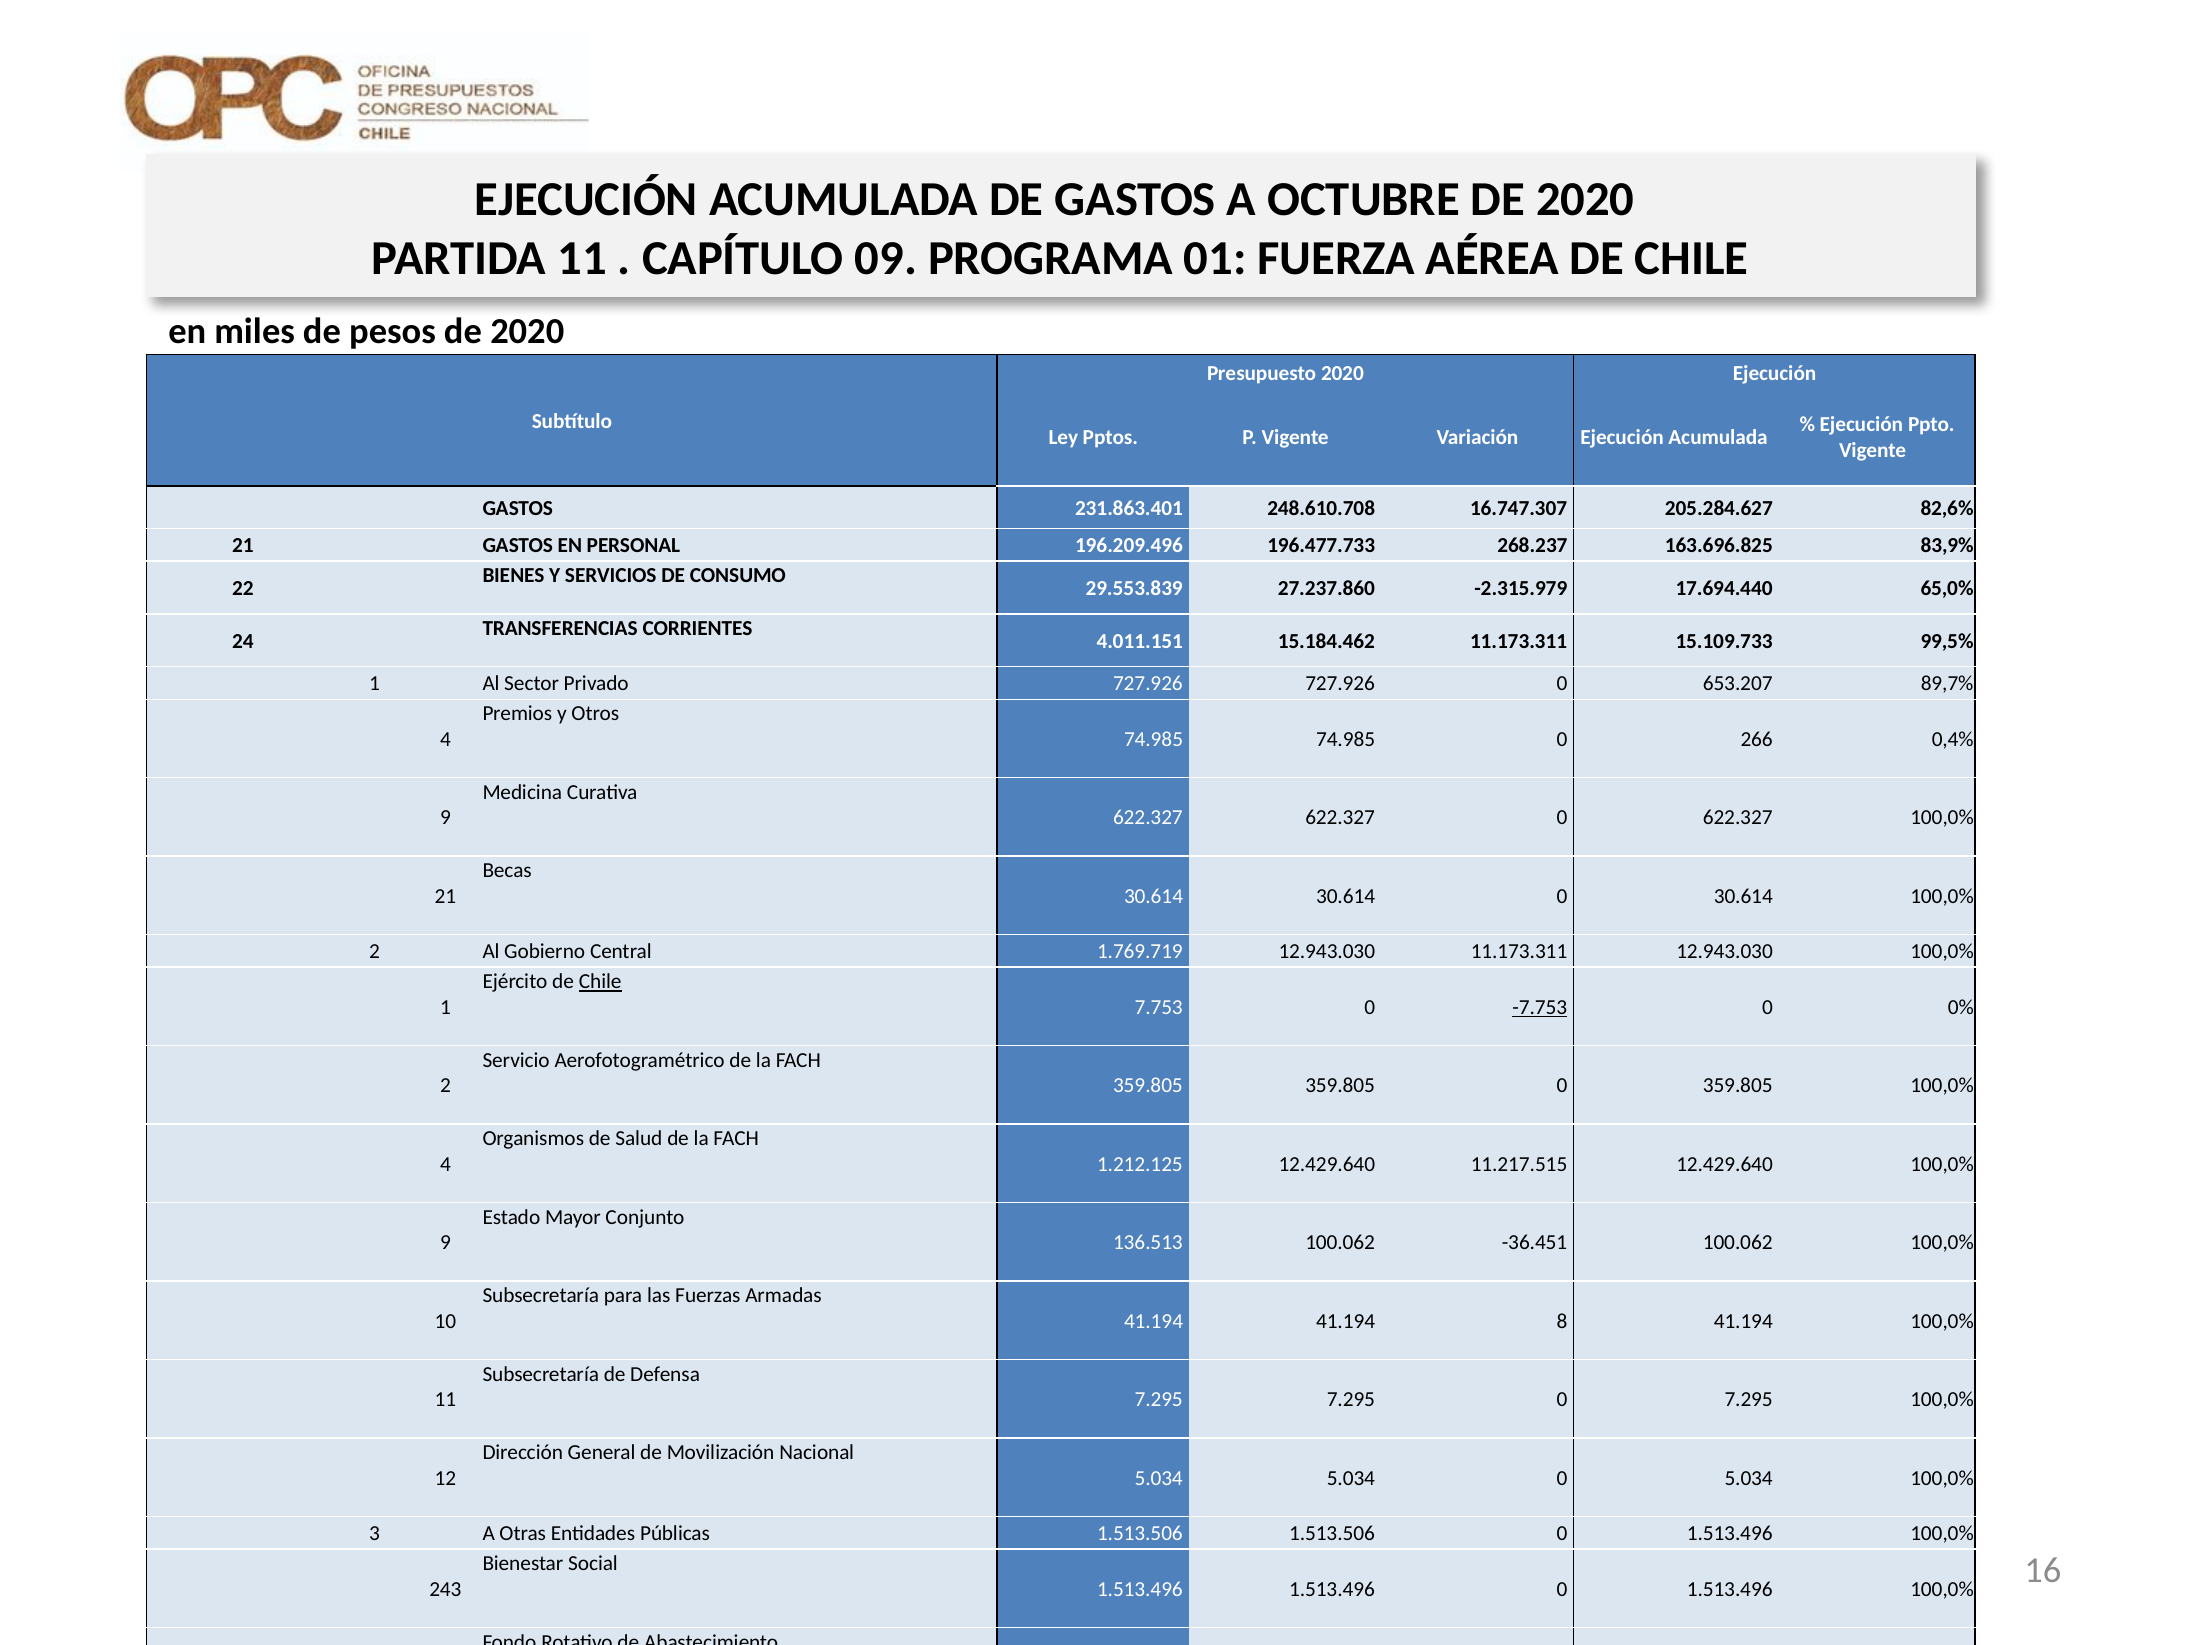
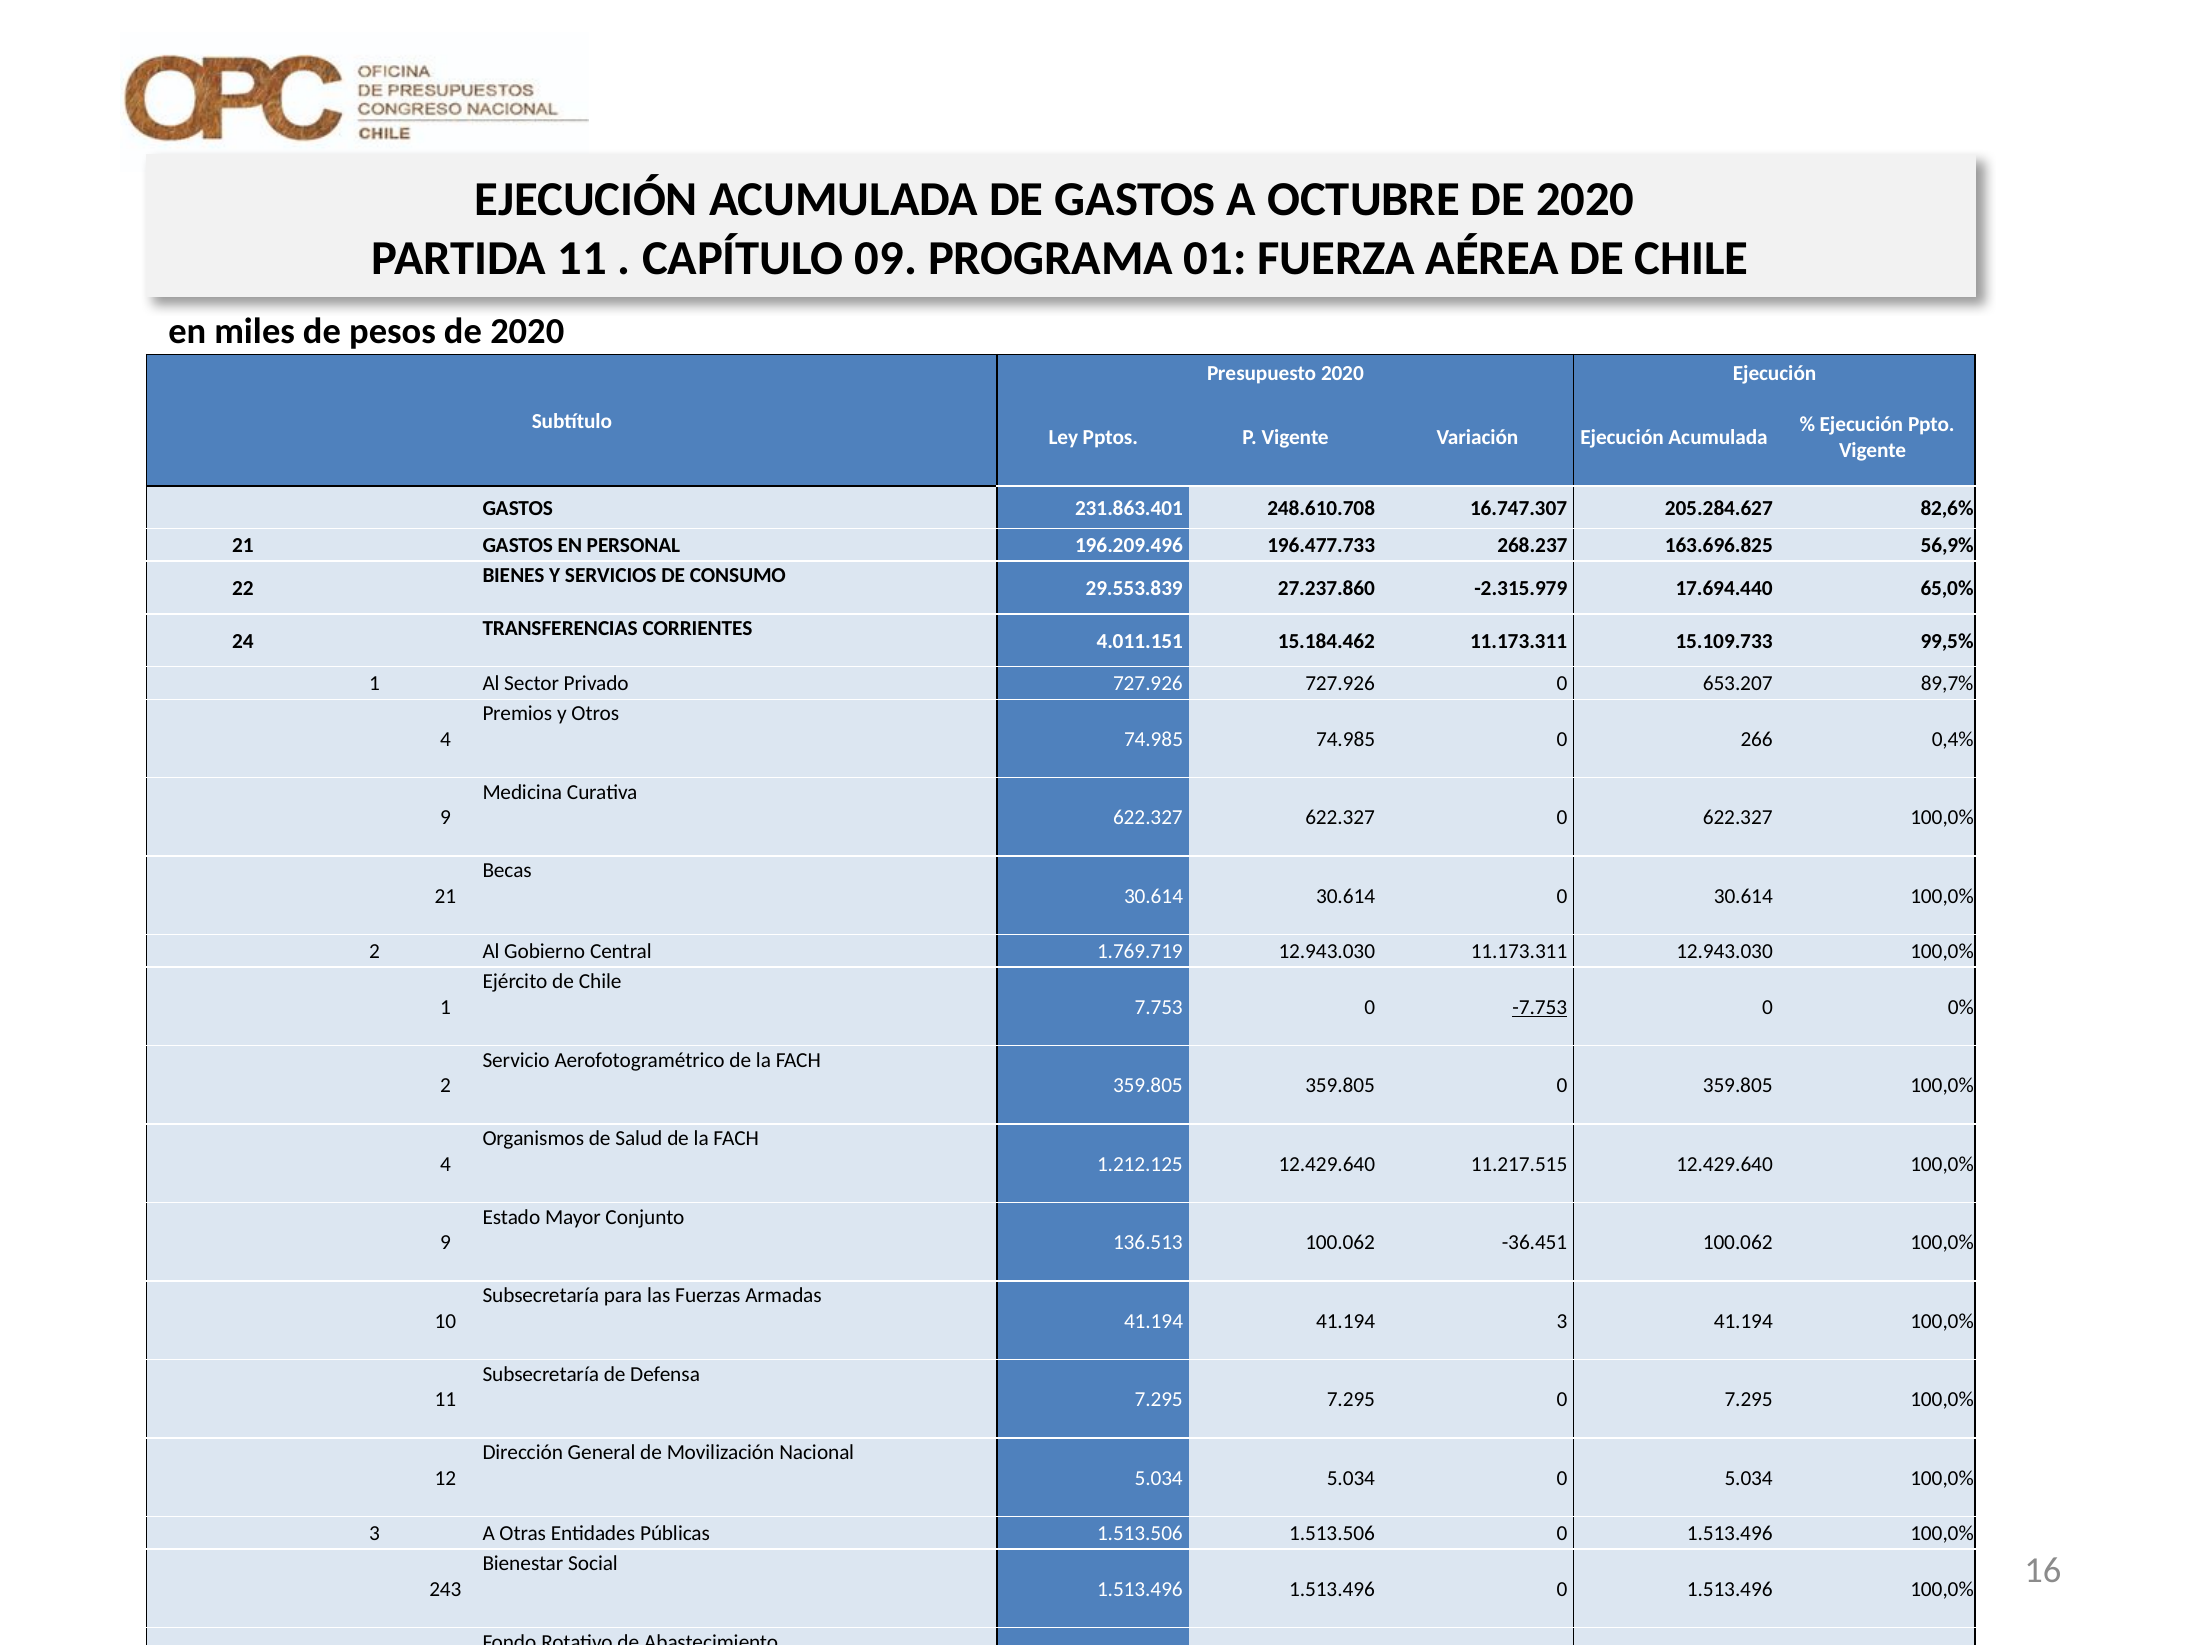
83,9%: 83,9% -> 56,9% (1947, 546)
Chile underline: present -> none (600, 982)
41.194 8: 8 -> 3 (1562, 1321)
